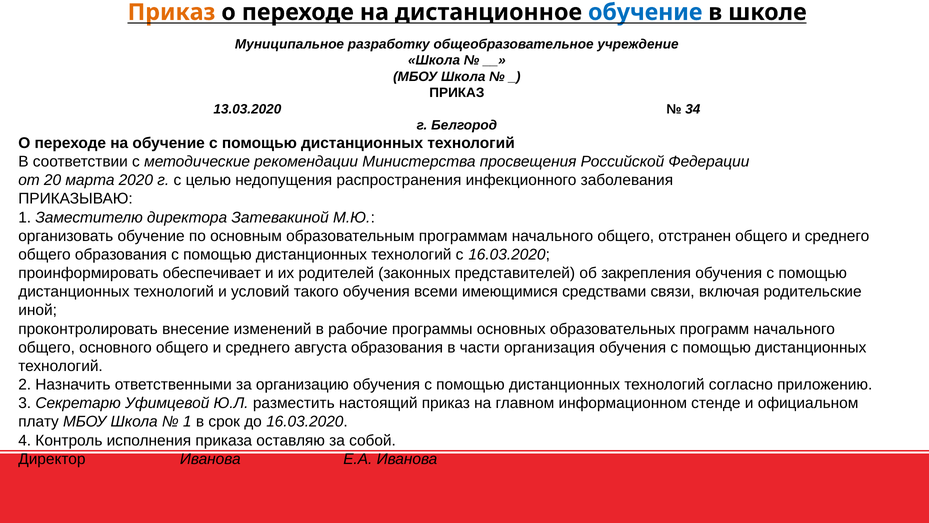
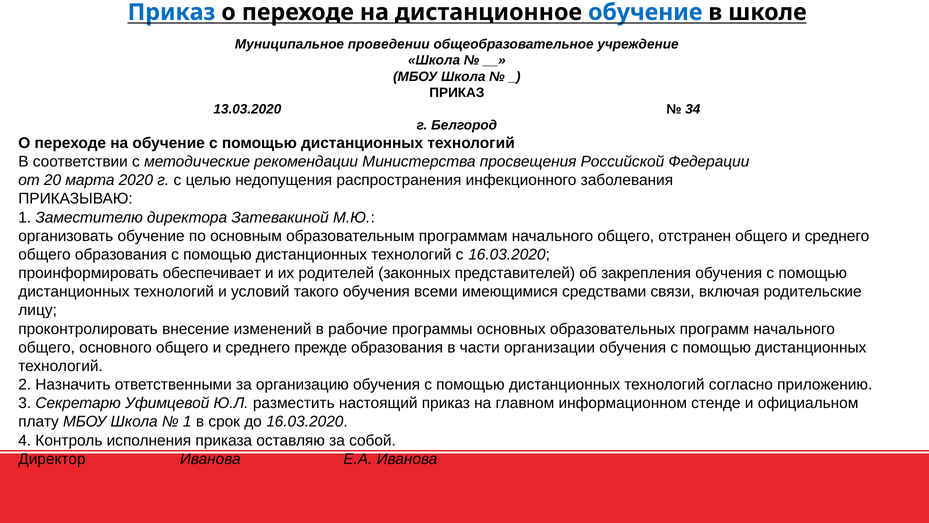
Приказ colour: orange -> blue (172, 12)
разработку: разработку -> проведении (389, 44)
иной: иной -> лицу (38, 310)
августа: августа -> прежде (321, 347)
организация: организация -> организации (550, 347)
